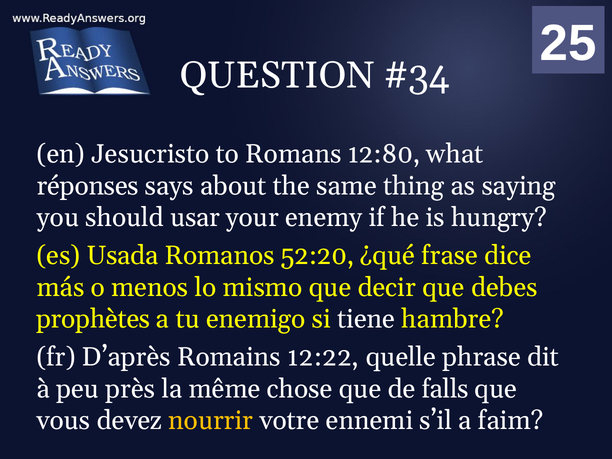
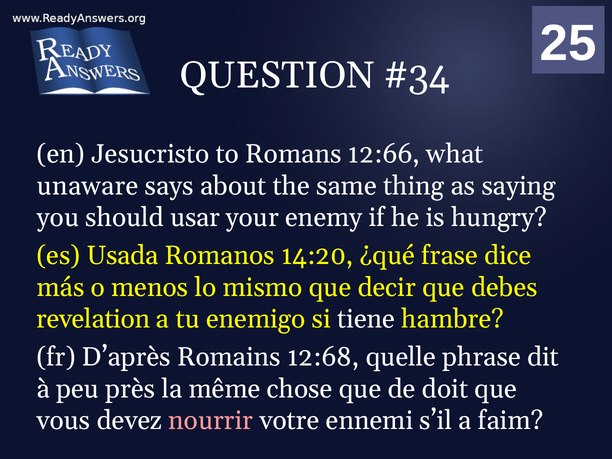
12:80: 12:80 -> 12:66 (384, 154)
réponses: réponses -> unaware (88, 186)
52:20: 52:20 -> 14:20 (317, 256)
prophètes: prophètes -> revelation (93, 319)
12:22: 12:22 -> 12:68 (323, 357)
falls: falls -> doit (445, 389)
nourrir colour: yellow -> pink (211, 421)
